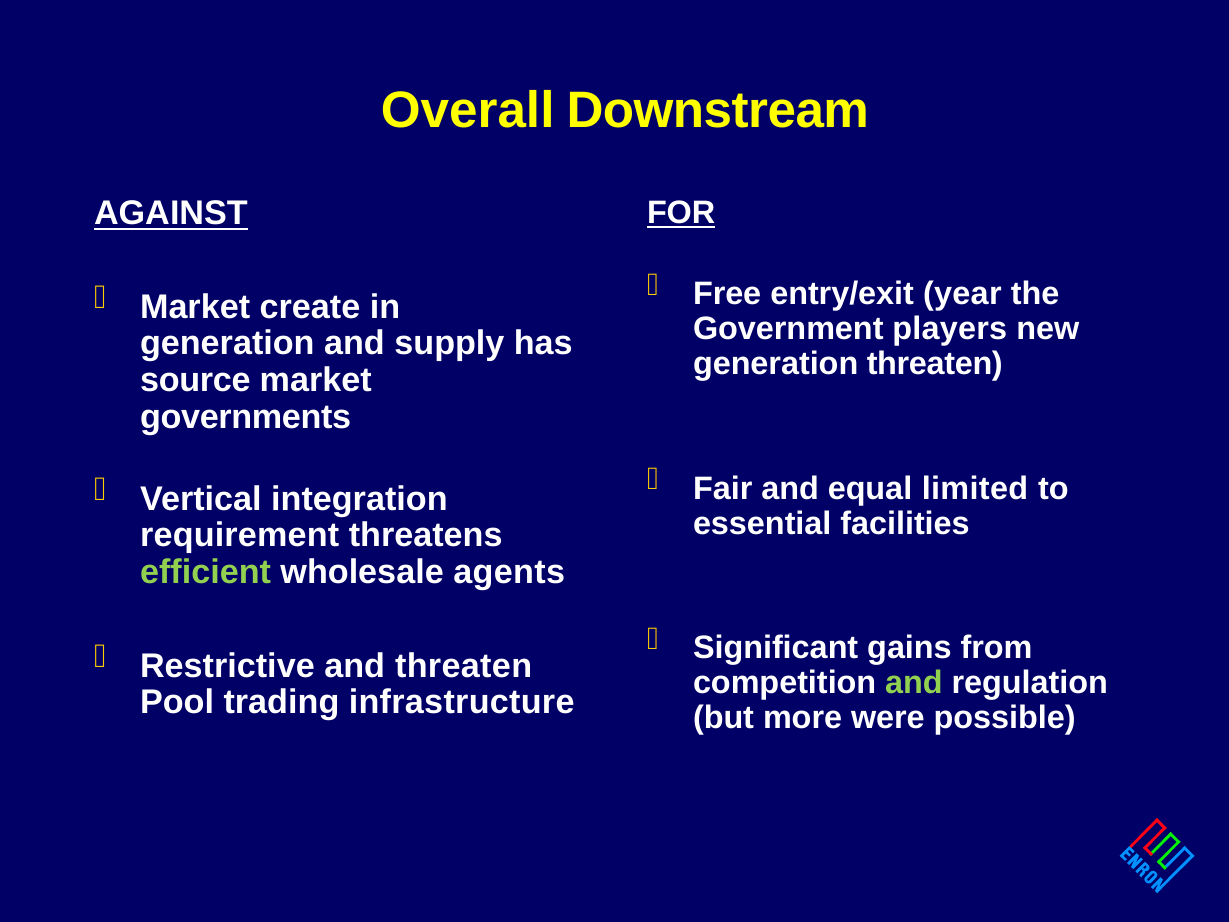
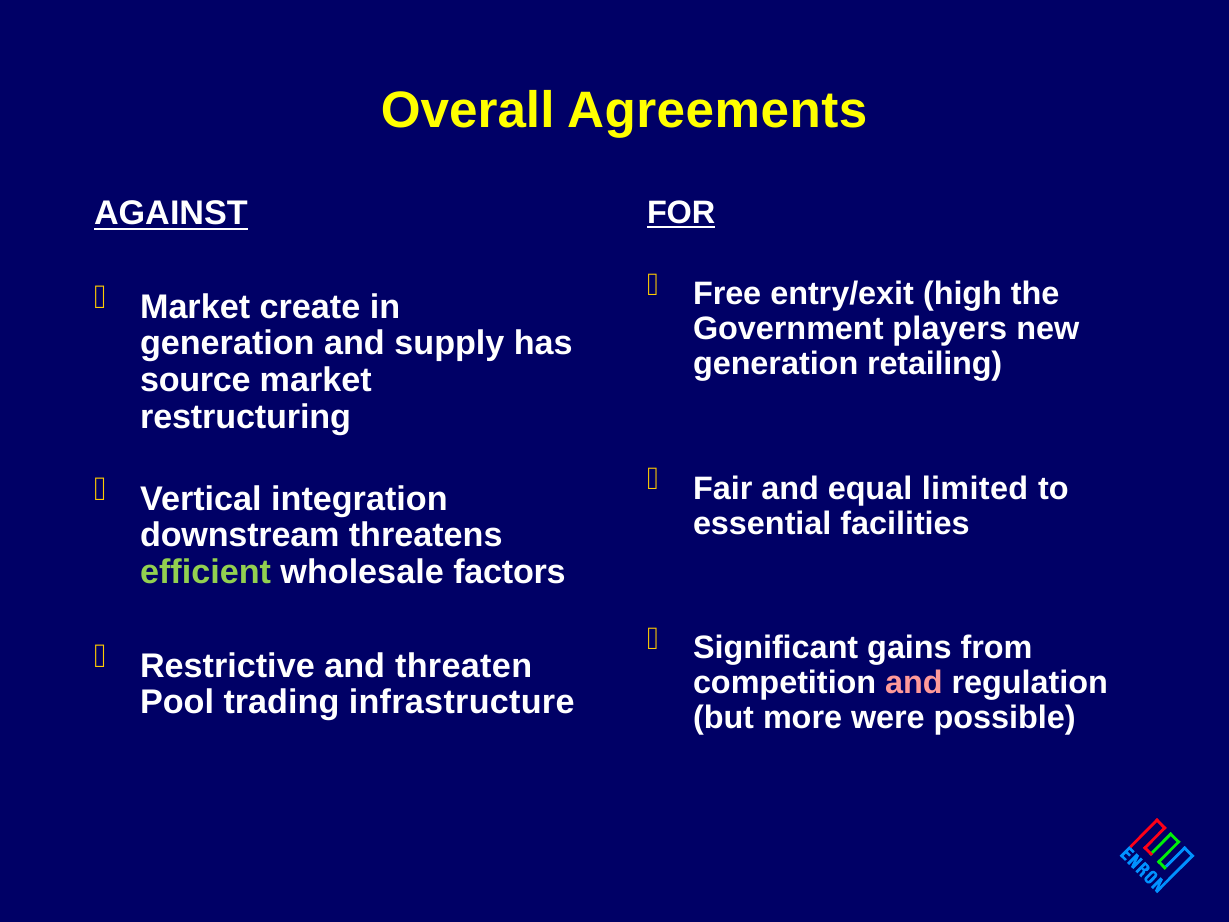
Downstream: Downstream -> Agreements (717, 111)
year: year -> high (962, 294)
generation threaten: threaten -> retailing (935, 364)
governments: governments -> restructuring (246, 417)
requirement: requirement -> downstream (240, 536)
agents: agents -> factors (509, 572)
and colour: light green -> pink (914, 683)
